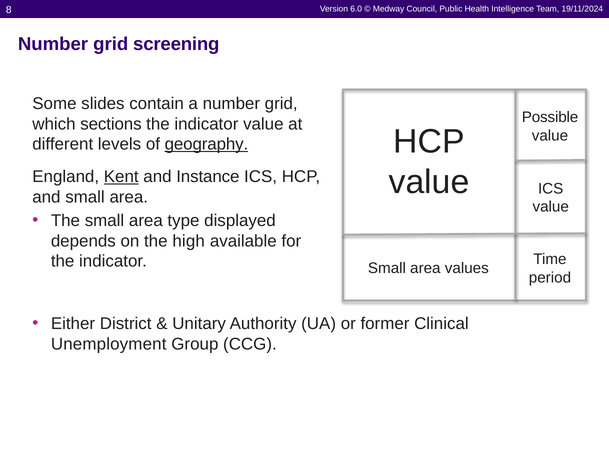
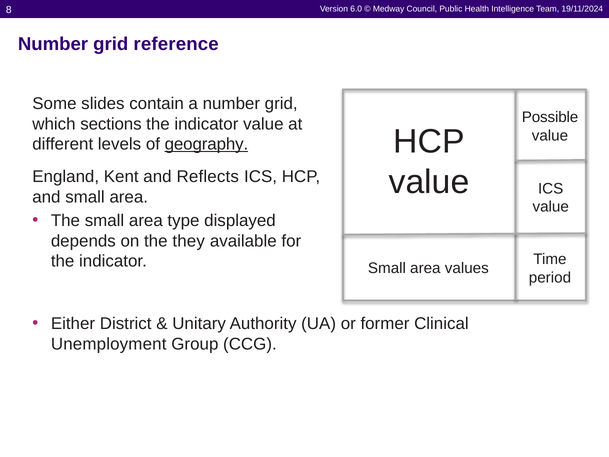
screening: screening -> reference (176, 44)
Kent underline: present -> none (121, 177)
Instance: Instance -> Reflects (208, 177)
high: high -> they (189, 241)
